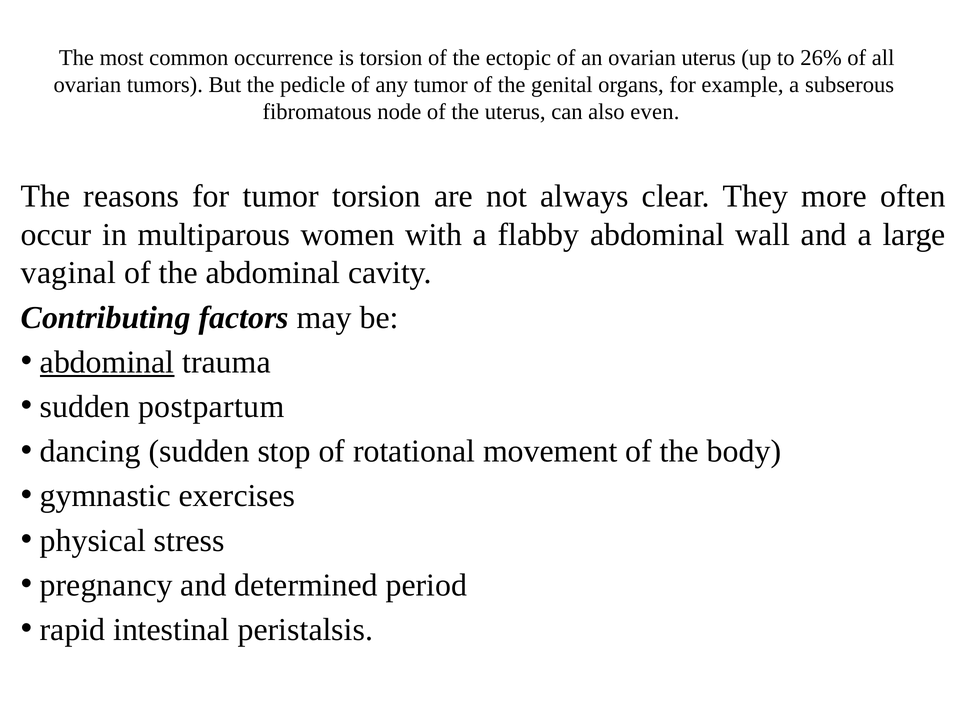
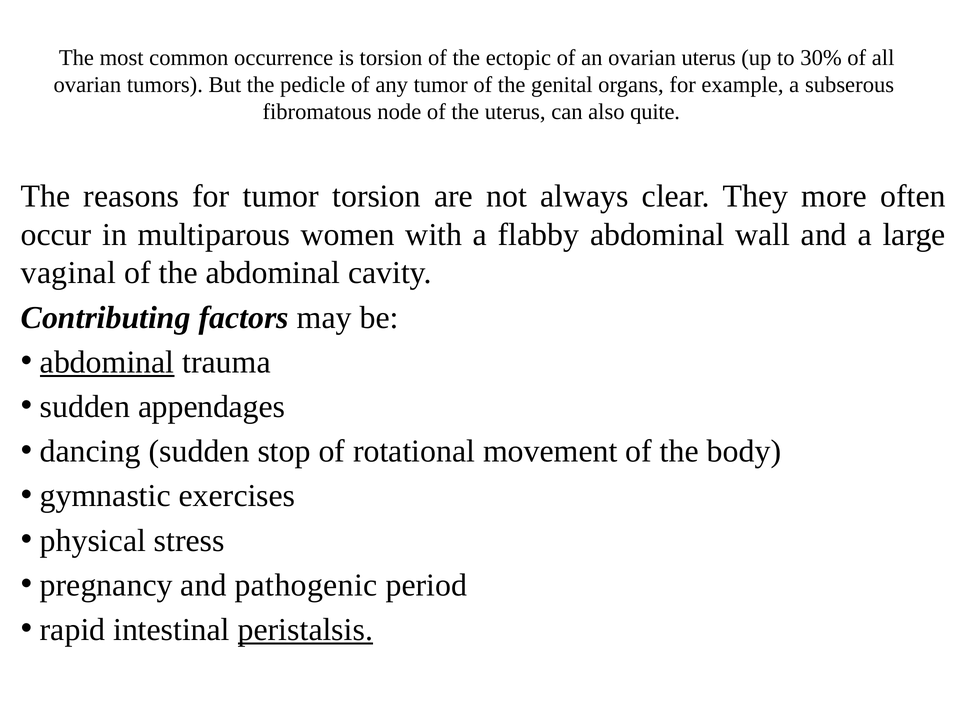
26%: 26% -> 30% (821, 58)
even: even -> quite (655, 112)
postpartum: postpartum -> appendages (212, 407)
determined: determined -> pathogenic (306, 585)
peristalsis underline: none -> present (305, 630)
